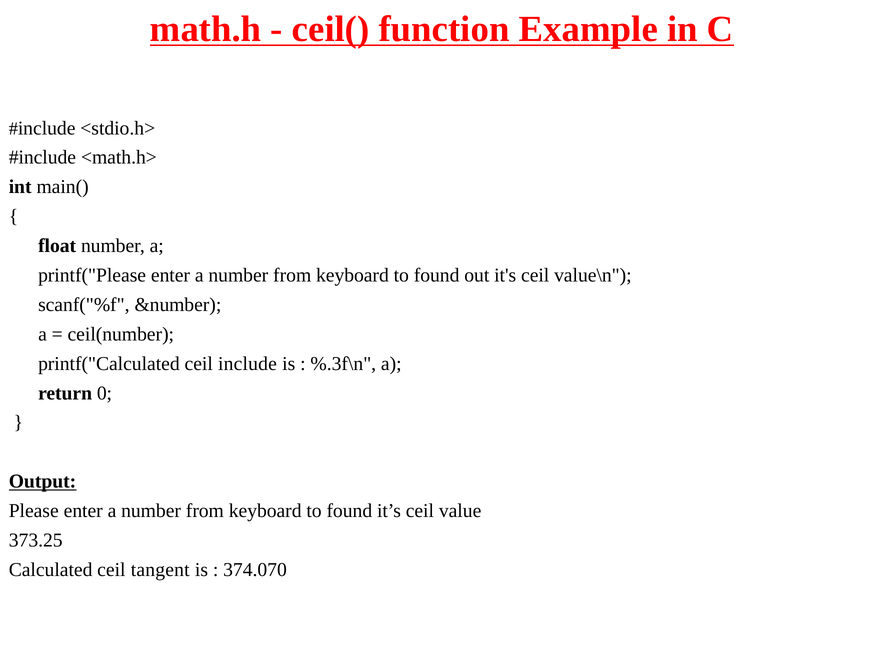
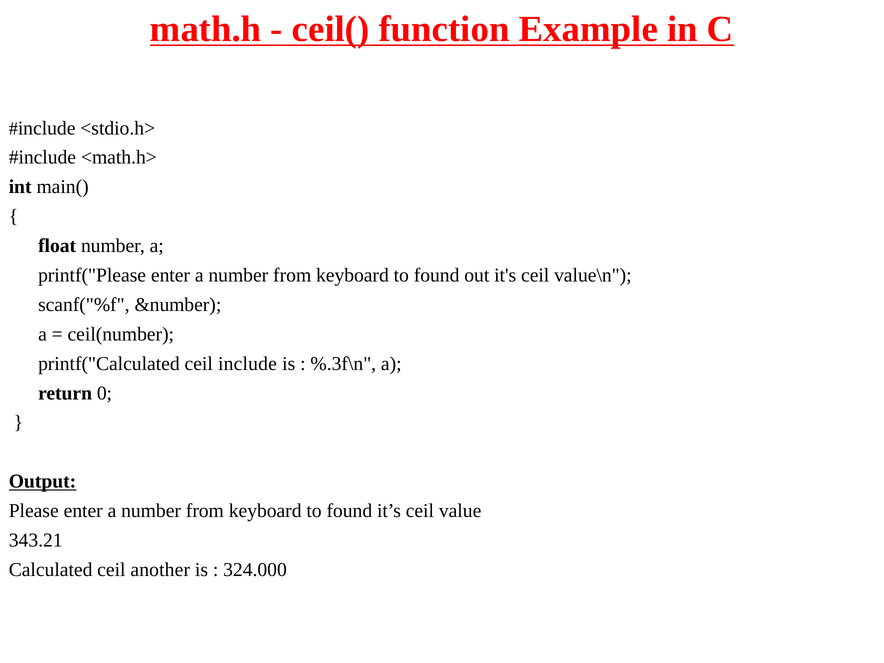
373.25: 373.25 -> 343.21 (36, 540)
tangent: tangent -> another (160, 570)
374.070: 374.070 -> 324.000 (255, 570)
